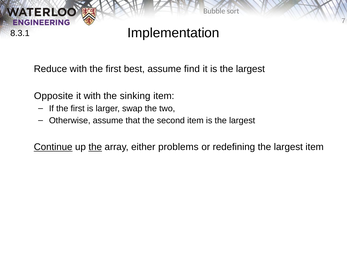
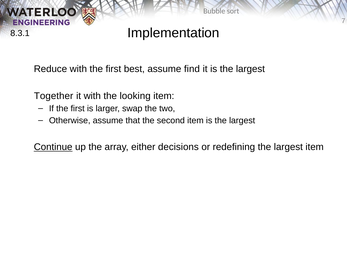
Opposite: Opposite -> Together (54, 96)
sinking: sinking -> looking (135, 96)
the underline: present -> none (95, 147)
problems: problems -> decisions (178, 147)
